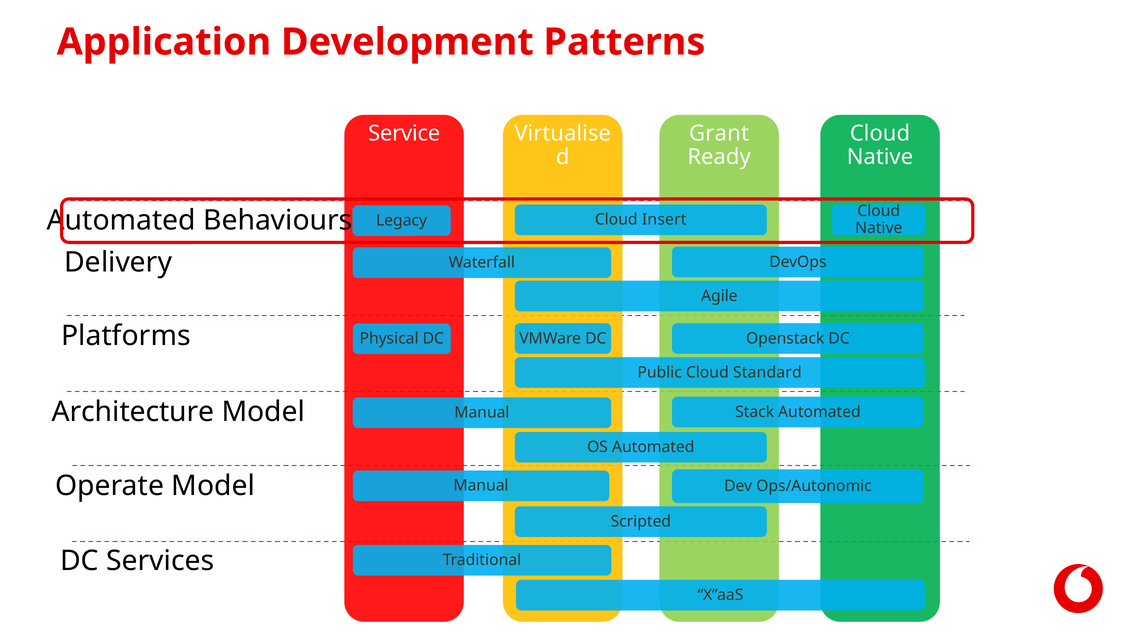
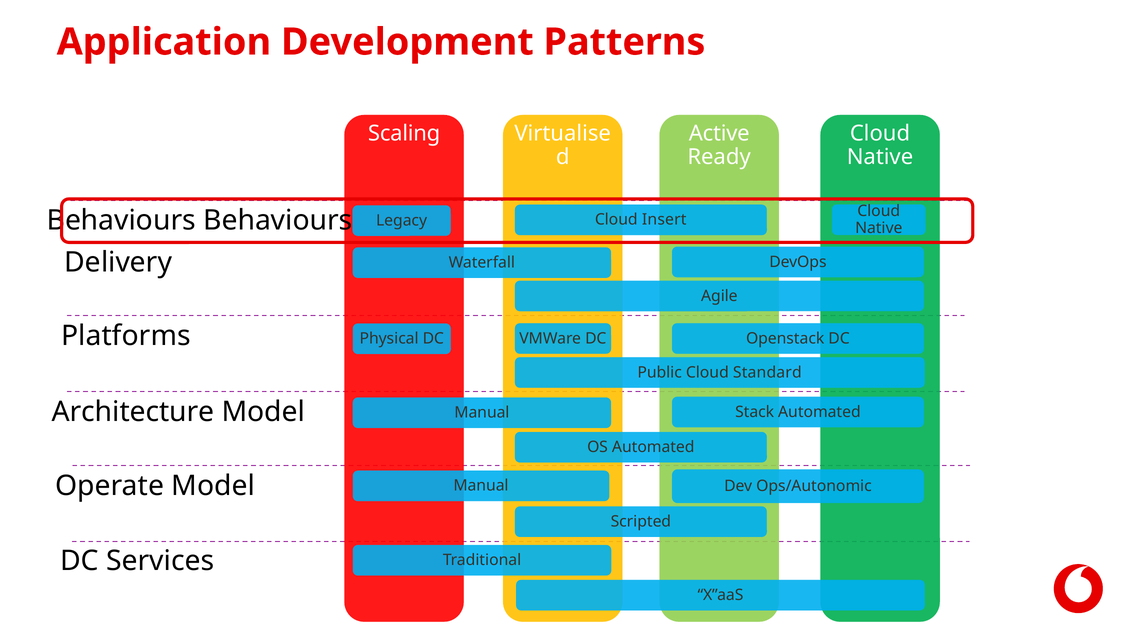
Service: Service -> Scaling (404, 133)
Grant: Grant -> Active (719, 133)
Automated: Automated -> Behaviours (121, 220)
